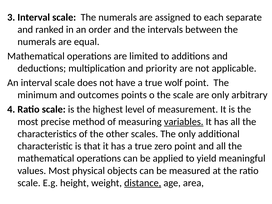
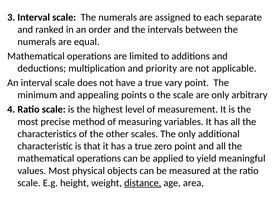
wolf: wolf -> vary (173, 83)
outcomes: outcomes -> appealing (98, 95)
variables underline: present -> none (184, 122)
